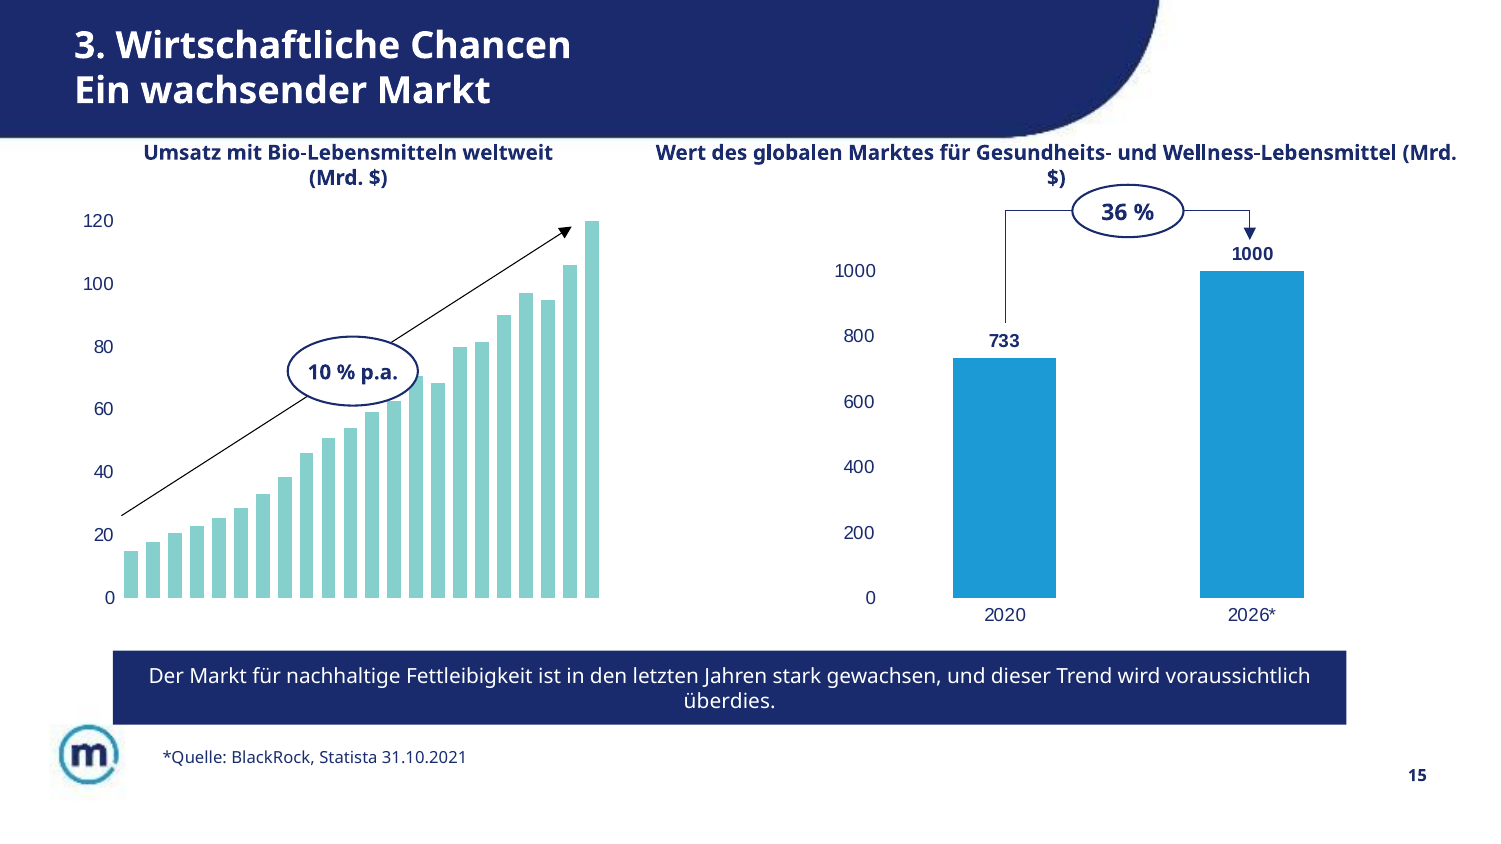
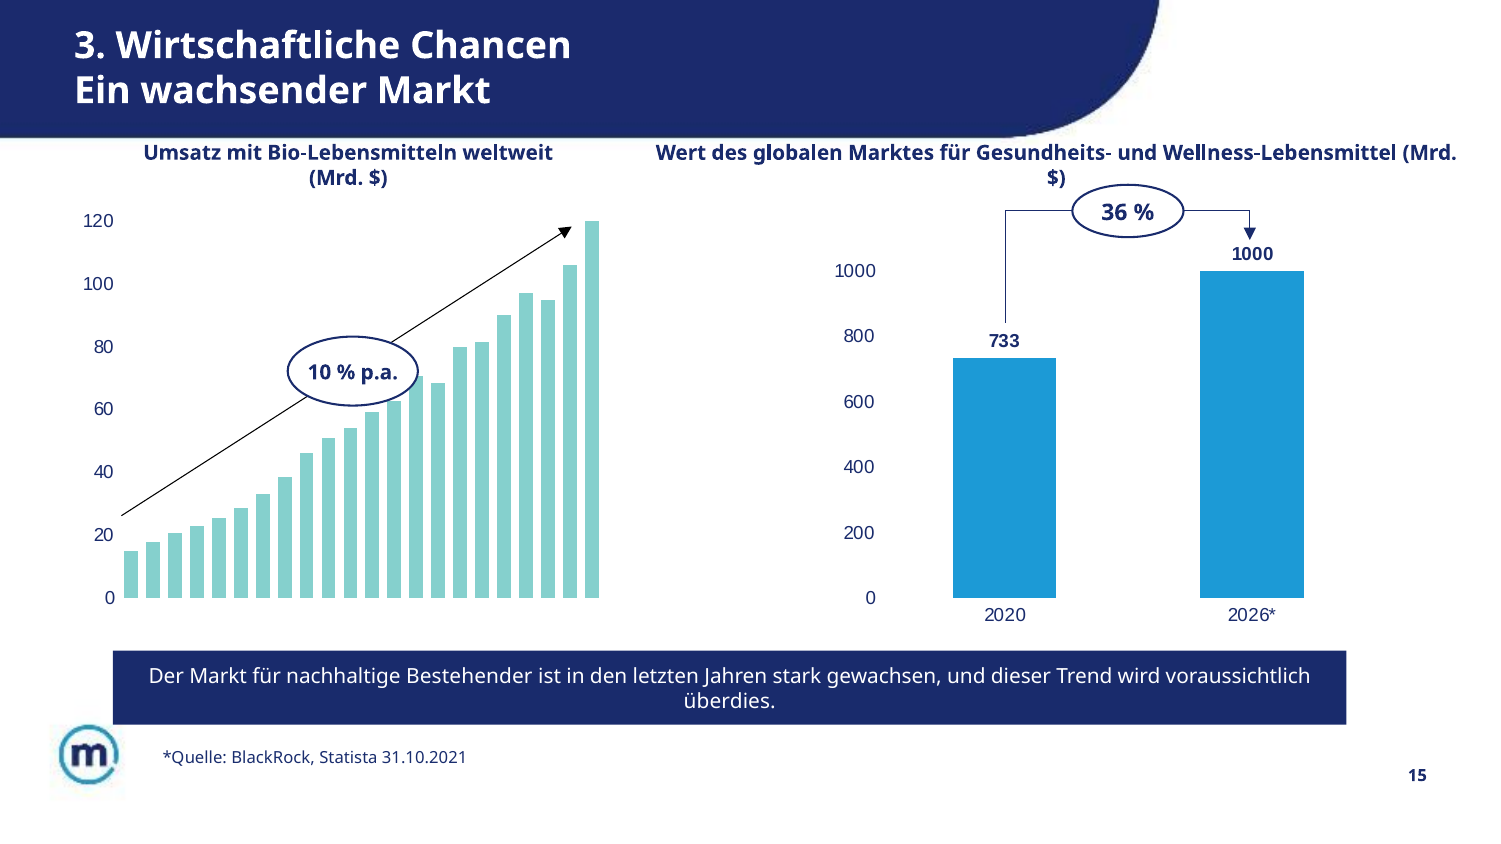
Fettleibigkeit: Fettleibigkeit -> Bestehender (469, 677)
